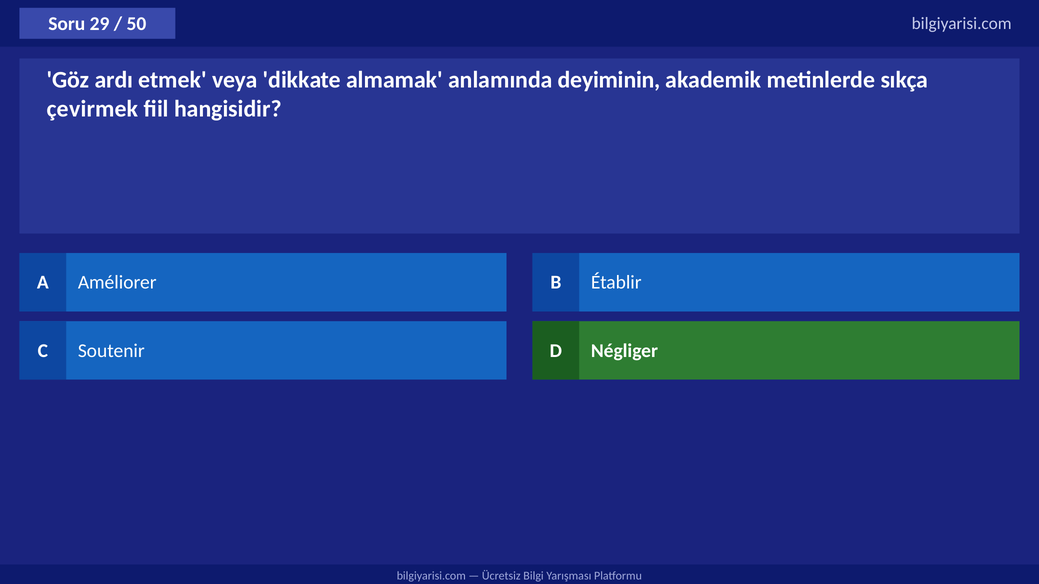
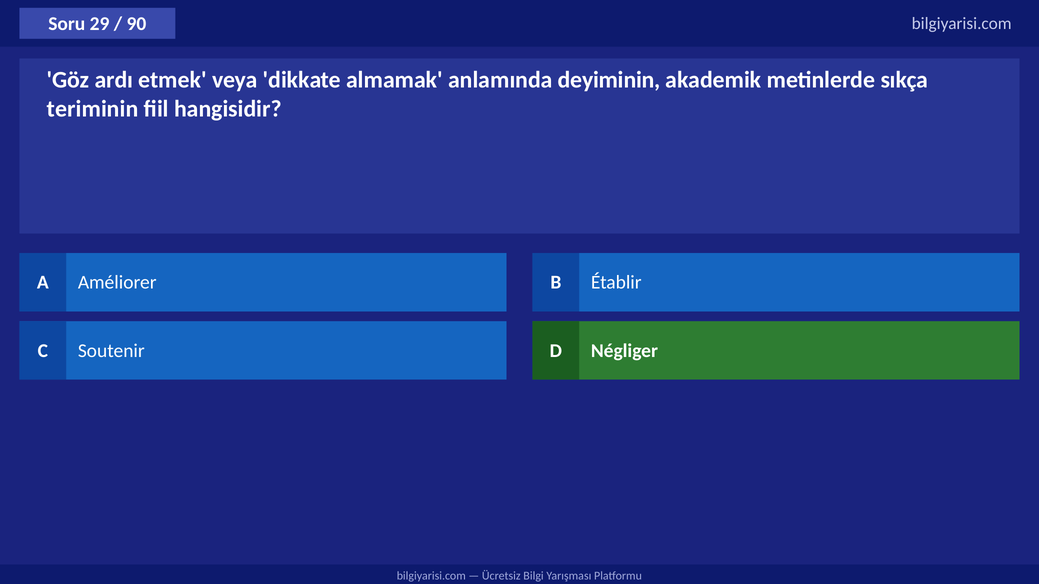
50: 50 -> 90 (136, 24)
çevirmek: çevirmek -> teriminin (93, 109)
